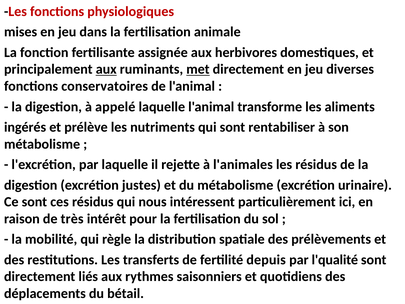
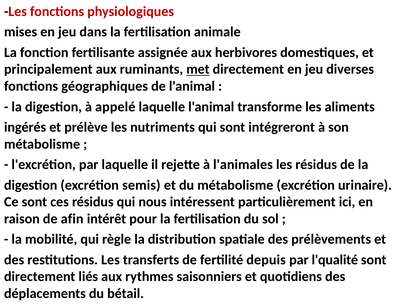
aux underline: present -> none (106, 69)
conservatoires: conservatoires -> géographiques (105, 86)
rentabiliser: rentabiliser -> intégreront (282, 127)
justes: justes -> semis (141, 185)
très: très -> afin (72, 219)
